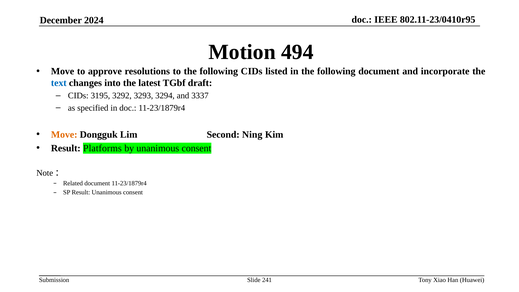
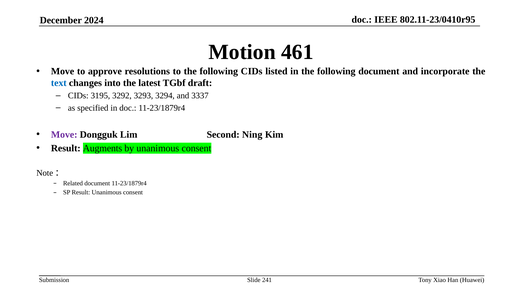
494: 494 -> 461 (297, 52)
Move colour: orange -> purple (64, 135)
Platforms: Platforms -> Augments (103, 148)
